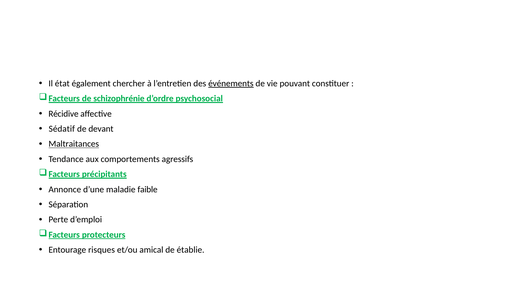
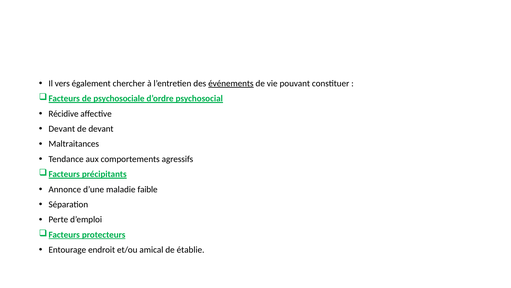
état: état -> vers (62, 83)
schizophrénie: schizophrénie -> psychosociale (119, 98)
Sédatif: Sédatif -> Devant (62, 129)
Maltraitances underline: present -> none (74, 144)
risques: risques -> endroit (102, 249)
